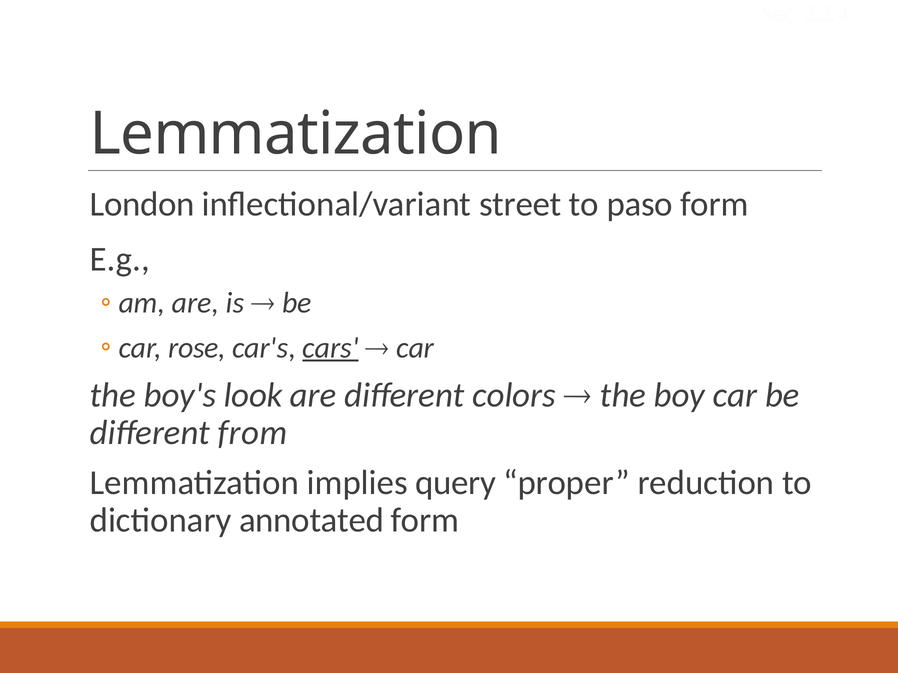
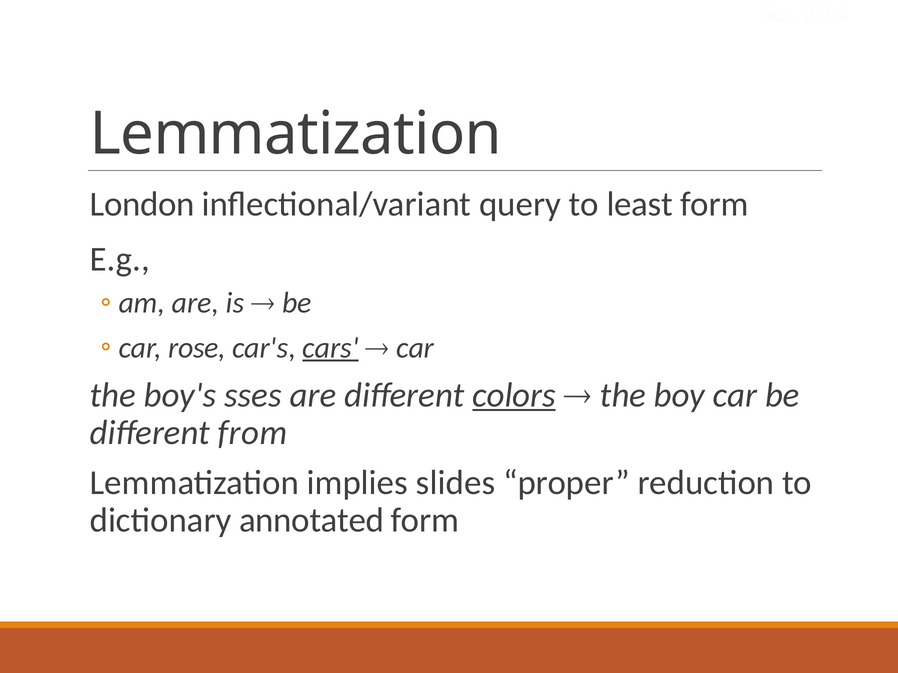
street: street -> query (520, 204)
paso: paso -> least (640, 204)
look: look -> sses (253, 395)
colors underline: none -> present (514, 395)
query: query -> slides (455, 483)
